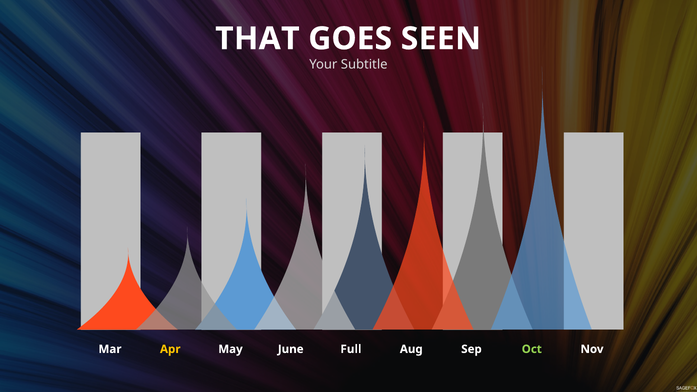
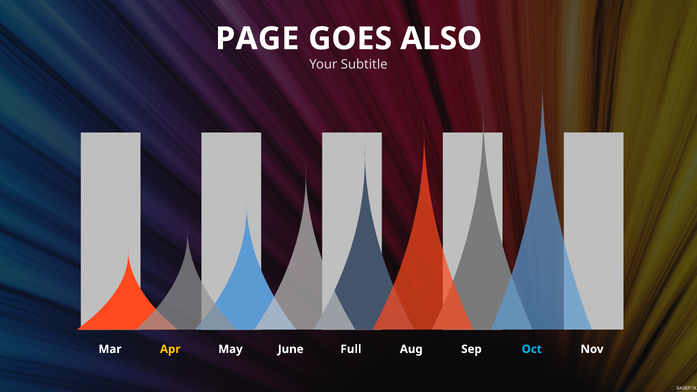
THAT: THAT -> PAGE (257, 39)
SEEN: SEEN -> ALSO (441, 39)
Oct colour: light green -> light blue (532, 349)
